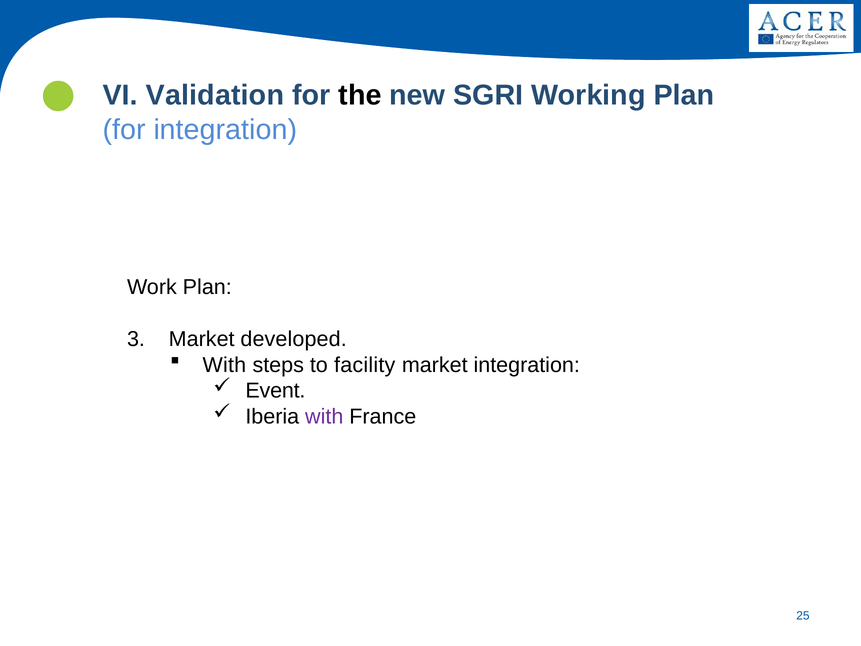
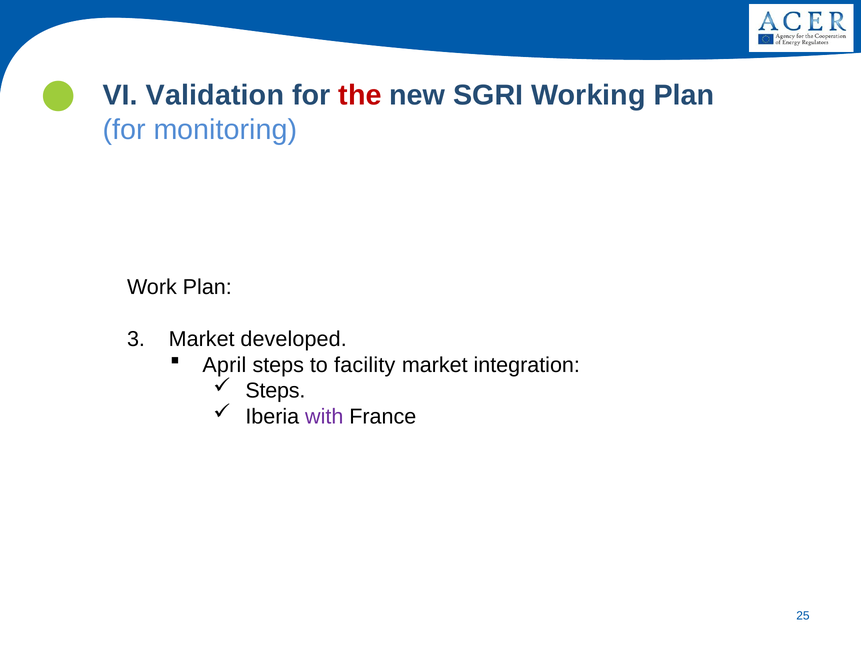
the colour: black -> red (360, 95)
for integration: integration -> monitoring (225, 130)
With: With -> April (224, 365)
Event: Event -> Steps (275, 391)
